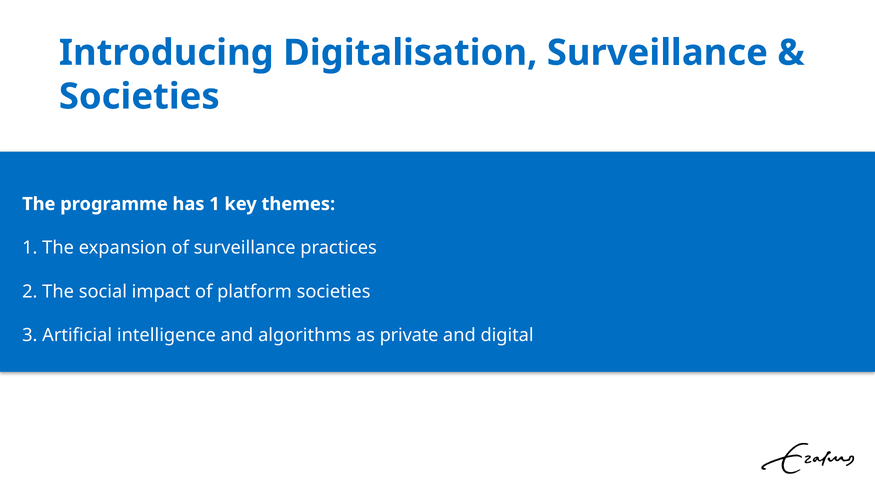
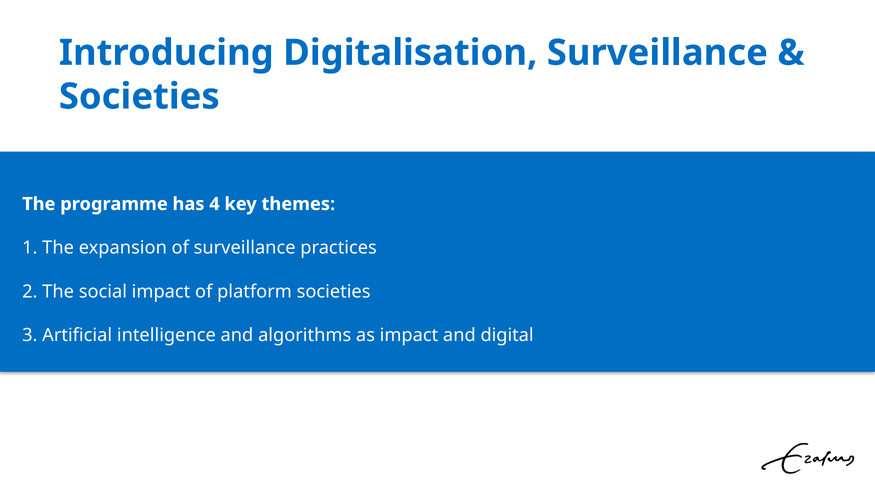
has 1: 1 -> 4 (214, 204)
as private: private -> impact (409, 335)
